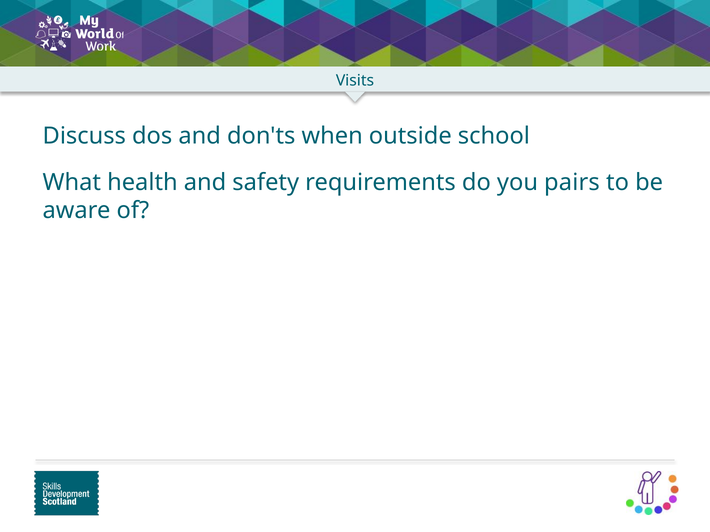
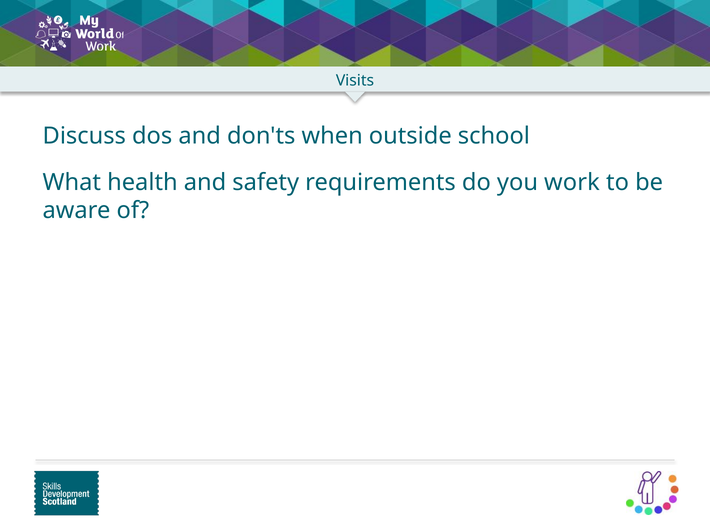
pairs: pairs -> work (572, 182)
